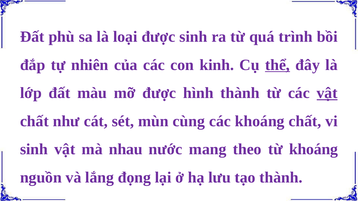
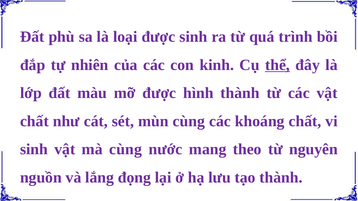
vật underline: present -> none (327, 93)
mà nhau: nhau -> cùng (126, 150)
từ khoáng: khoáng -> nguyên (313, 150)
